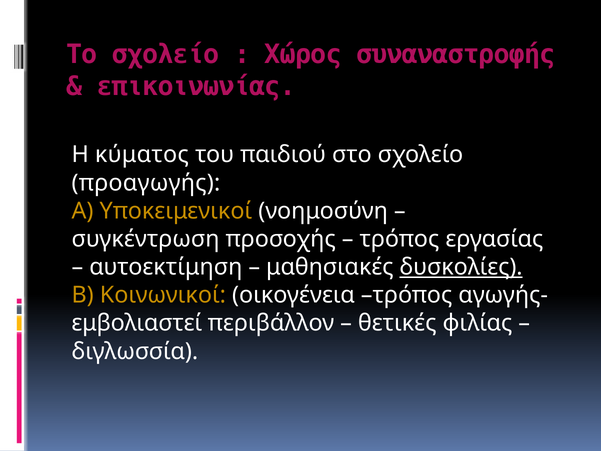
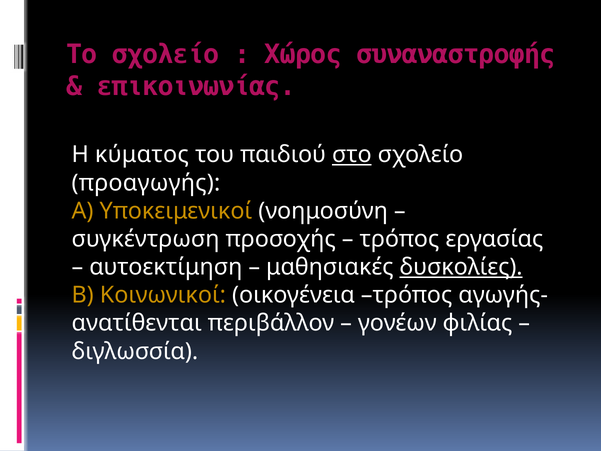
στο underline: none -> present (352, 155)
εμβολιαστεί: εμβολιαστεί -> ανατίθενται (137, 323)
θετικές: θετικές -> γονέων (397, 323)
